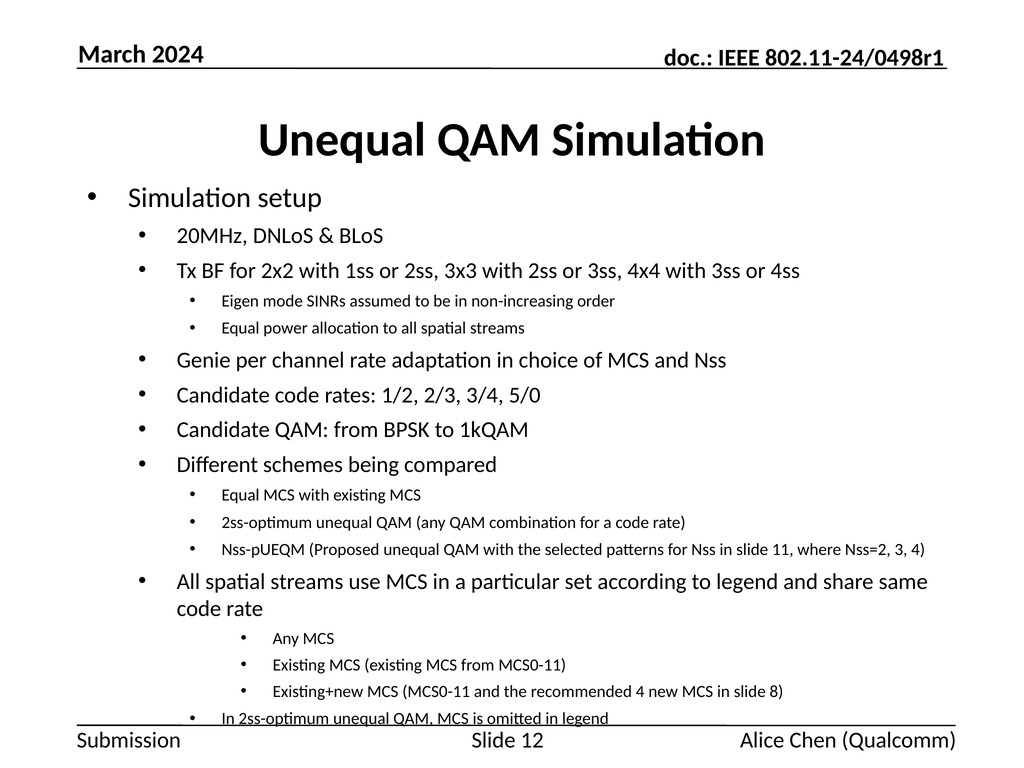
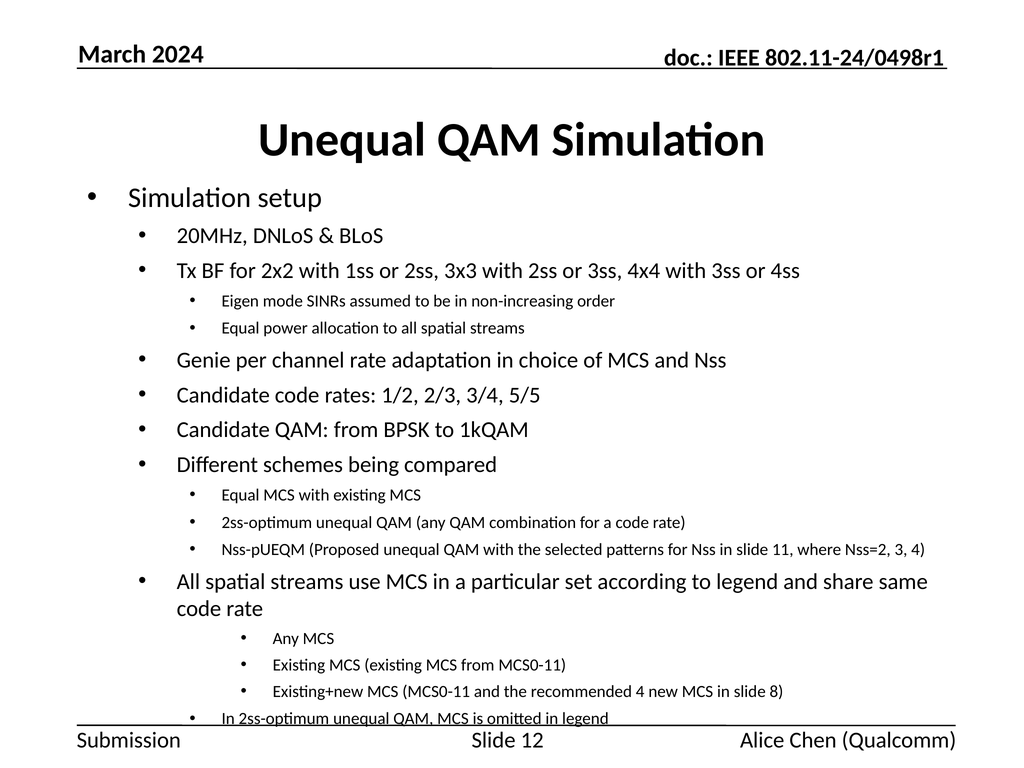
5/0: 5/0 -> 5/5 (525, 395)
